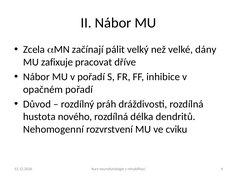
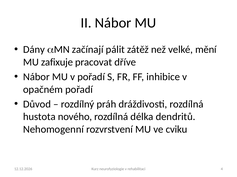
Zcela: Zcela -> Dány (34, 50)
velký: velký -> zátěž (138, 50)
dány: dány -> mění (206, 50)
